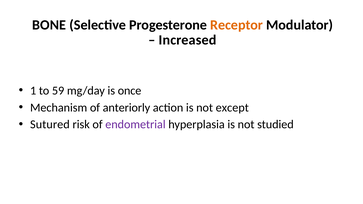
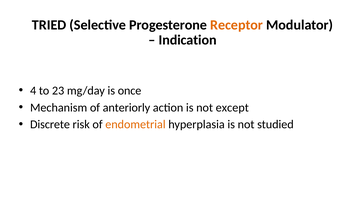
BONE: BONE -> TRIED (49, 25)
Increased: Increased -> Indication (188, 40)
1: 1 -> 4 (33, 91)
59: 59 -> 23 (58, 91)
Sutured: Sutured -> Discrete (50, 125)
endometrial colour: purple -> orange (135, 125)
